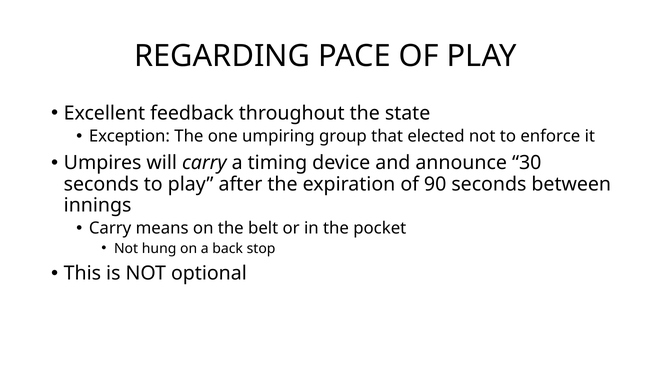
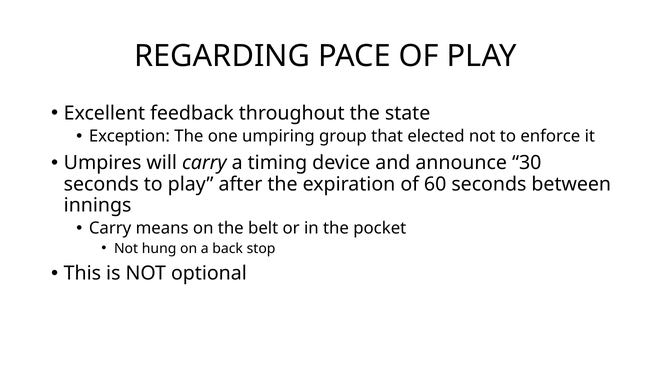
90: 90 -> 60 (435, 184)
